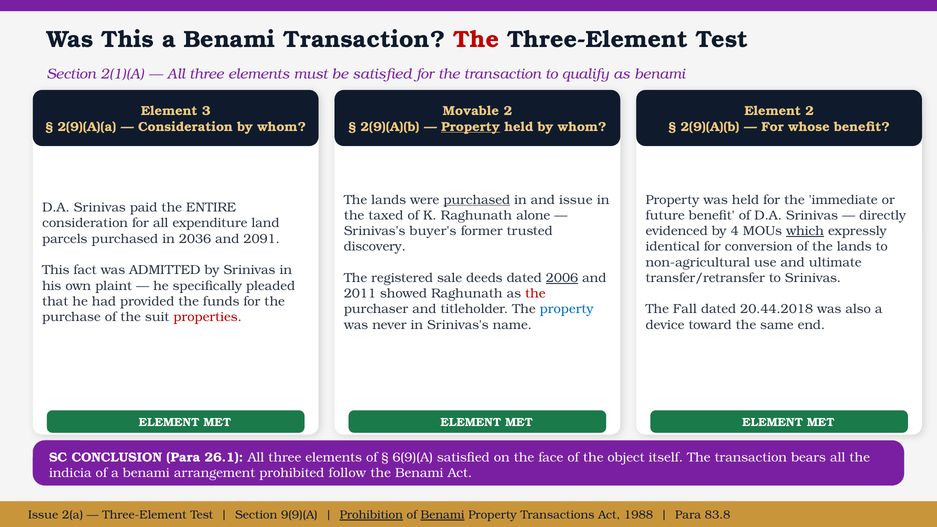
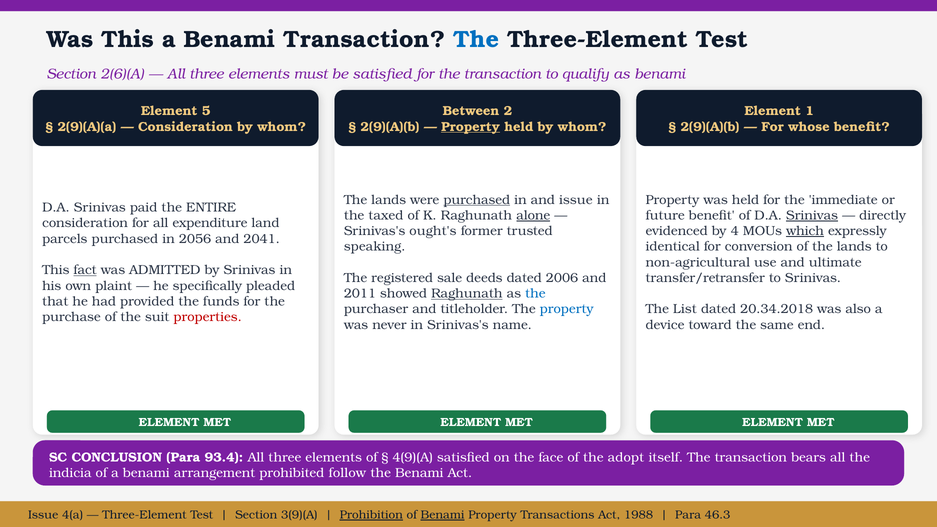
The colour: red -> blue (476, 40)
2(1)(A: 2(1)(A -> 2(6)(A (122, 74)
3: 3 -> 5 (206, 111)
Movable: Movable -> Between (471, 111)
Element 2: 2 -> 1 (810, 111)
alone underline: none -> present (533, 215)
Srinivas underline: none -> present (812, 215)
buyer's: buyer's -> ought's (433, 231)
2036: 2036 -> 2056 (195, 239)
2091: 2091 -> 2041 (262, 239)
discovery: discovery -> speaking (375, 247)
fact underline: none -> present (85, 270)
2006 underline: present -> none (562, 278)
Raghunath underline: none -> present (467, 294)
the colour: red -> blue (535, 294)
Fall: Fall -> List (685, 309)
20.44.2018: 20.44.2018 -> 20.34.2018 (777, 309)
26.1: 26.1 -> 93.4 (224, 457)
6(9)(A: 6(9)(A -> 4(9)(A (413, 457)
object: object -> adopt (626, 457)
2(a: 2(a -> 4(a (73, 515)
9(9)(A: 9(9)(A -> 3(9)(A (299, 515)
83.8: 83.8 -> 46.3 (718, 515)
